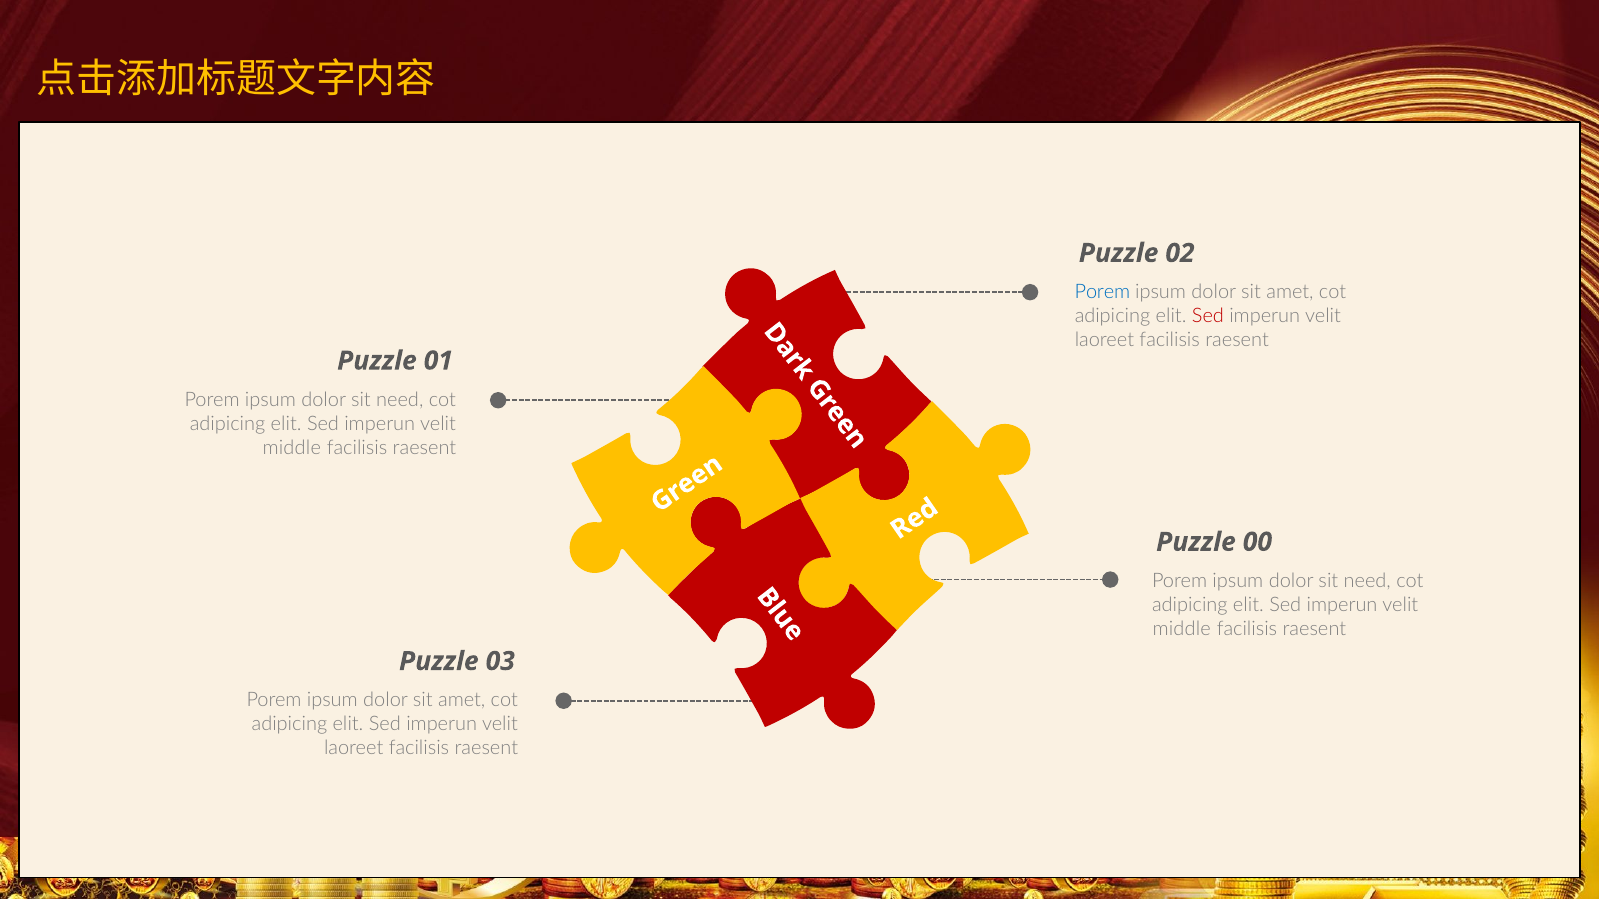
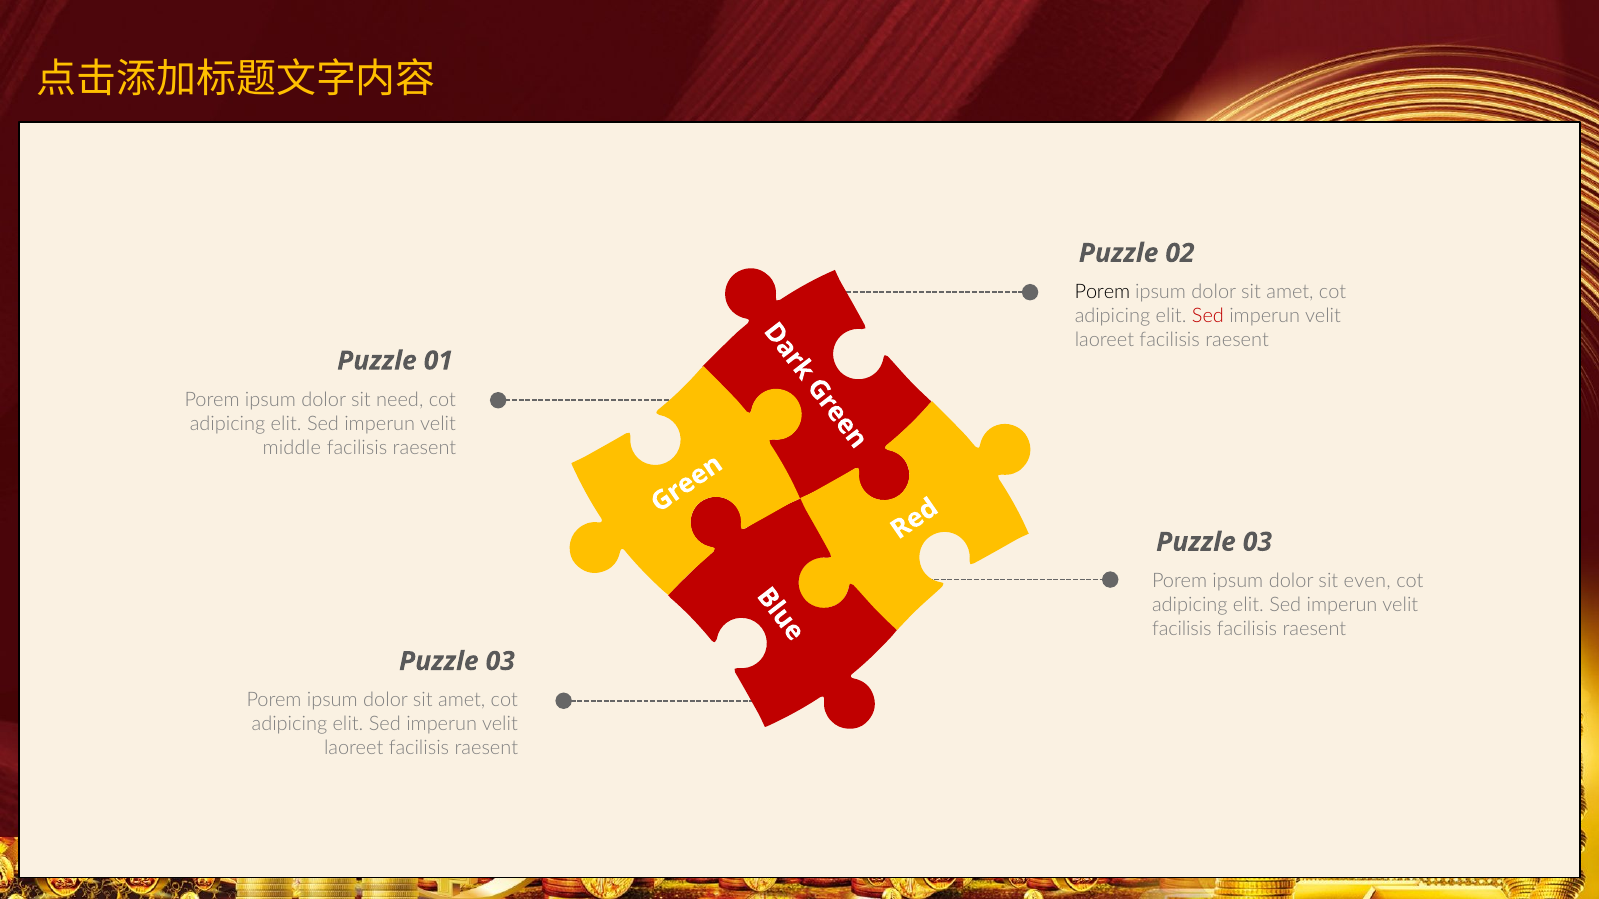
Porem colour: blue -> black (1102, 292)
00: 00 -> 03 (1257, 542)
need: need -> even (1367, 581)
middle: middle -> facilisis (1182, 629)
